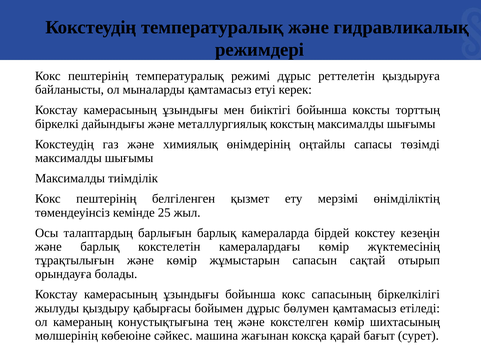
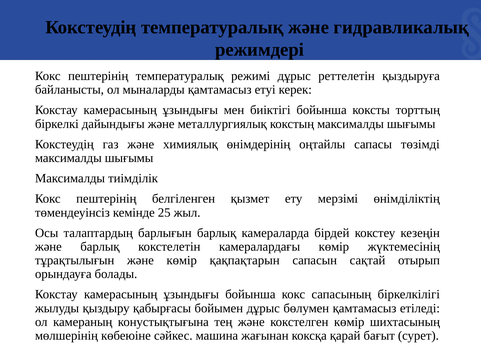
жұмыстарын: жұмыстарын -> қақпақтарын (245, 260)
